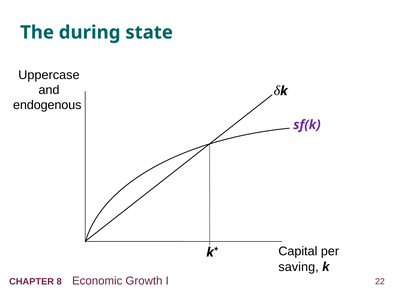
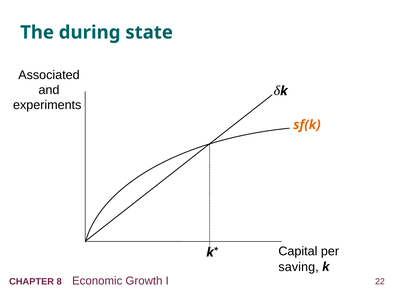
Uppercase: Uppercase -> Associated (49, 75)
endogenous: endogenous -> experiments (47, 105)
sf(k colour: purple -> orange (307, 125)
